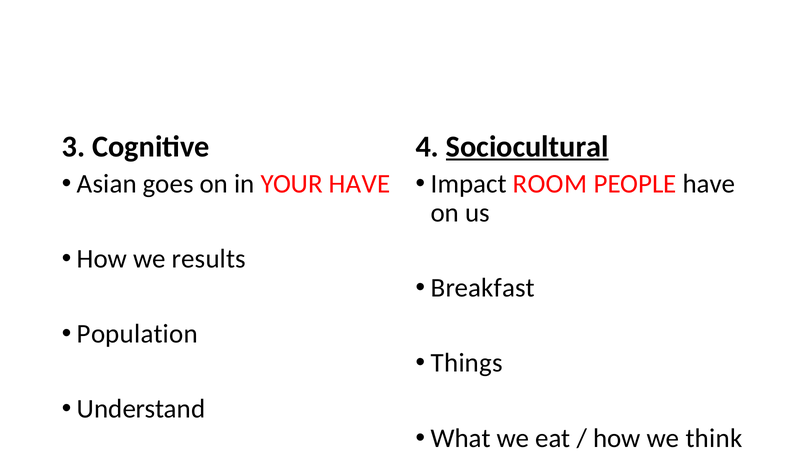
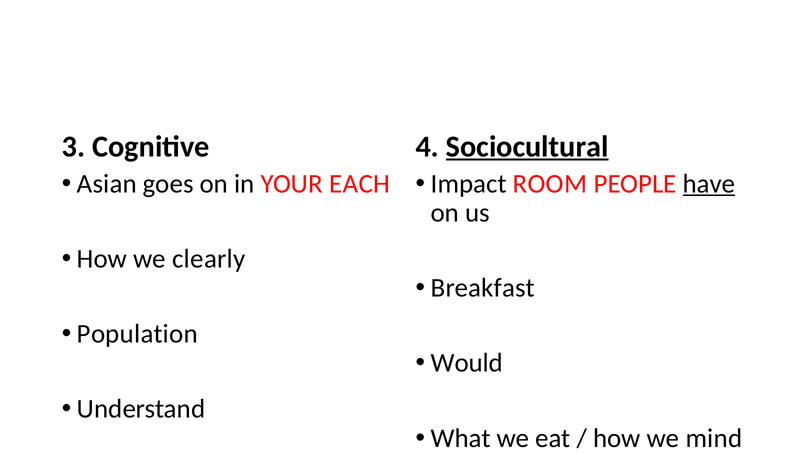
YOUR HAVE: HAVE -> EACH (360, 184)
have underline: none -> present (709, 184)
results: results -> clearly (209, 259)
Things: Things -> Would (467, 363)
think: think -> mind (714, 438)
